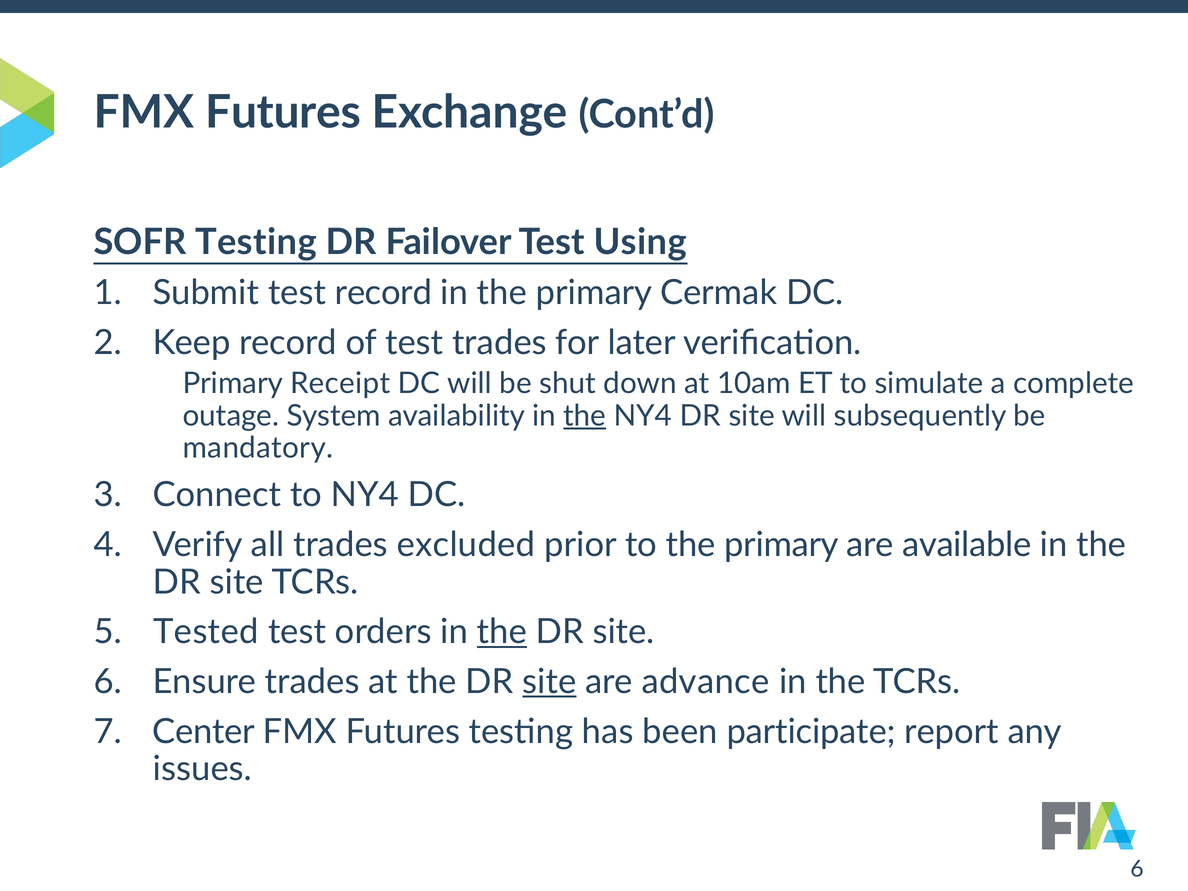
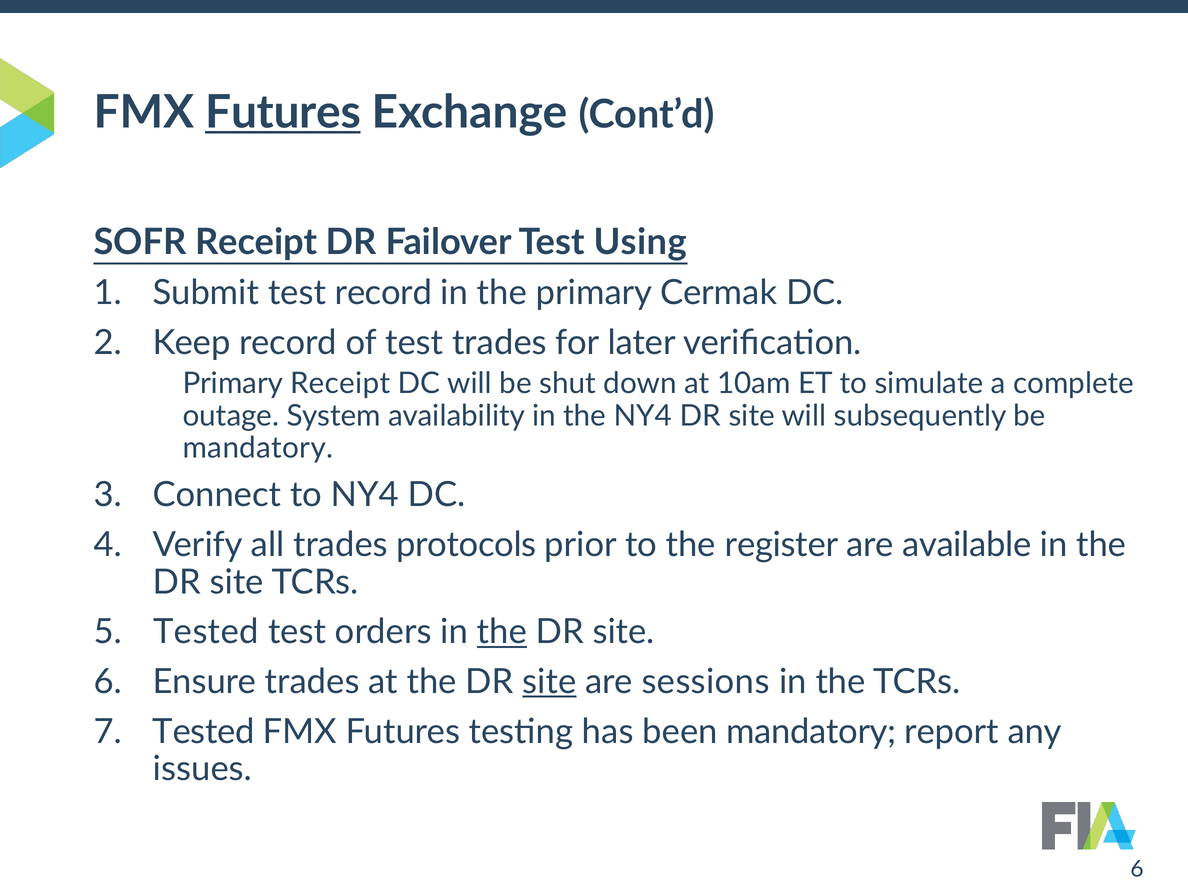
Futures underline: none -> present (283, 112)
SOFR Testing: Testing -> Receipt (256, 242)
the underline: present -> none (585, 416)
excluded: excluded -> protocols (466, 545)
to the primary: primary -> register (781, 545)
advance: advance -> sessions (706, 682)
Center: Center -> Tested (203, 732)
been participate: participate -> mandatory (811, 732)
